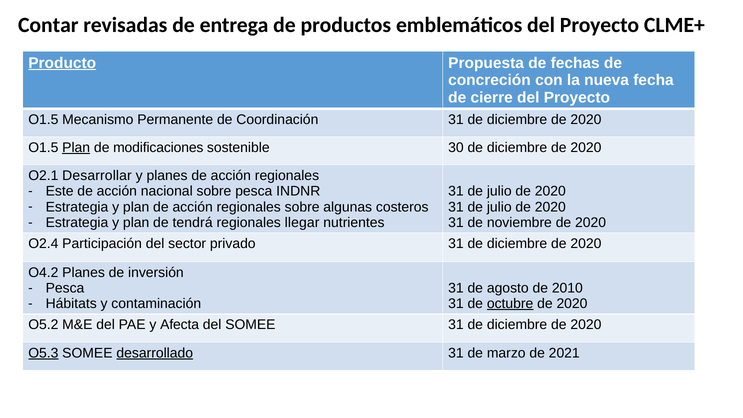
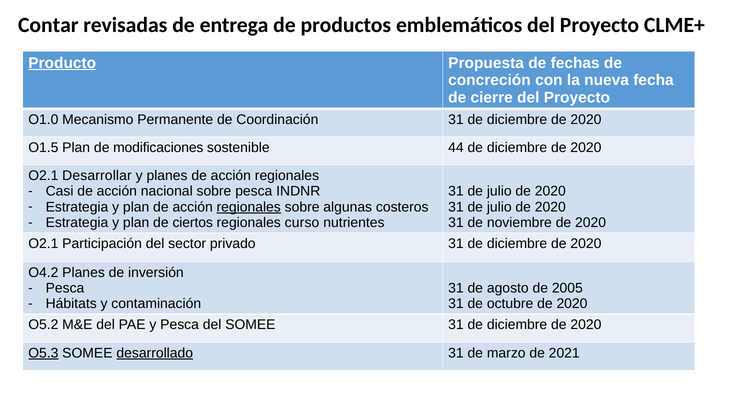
O1.5: O1.5 -> O1.0 (43, 120)
Plan underline: present -> none (76, 148)
30: 30 -> 44 (456, 148)
Este: Este -> Casi (60, 191)
regionales underline: none -> present (249, 207)
tendrá: tendrá -> ciertos (193, 223)
llegar: llegar -> curso (302, 223)
O2.4: O2.4 -> O2.1 (43, 244)
2010: 2010 -> 2005 (567, 288)
octubre underline: present -> none (510, 304)
y Afecta: Afecta -> Pesca (180, 325)
